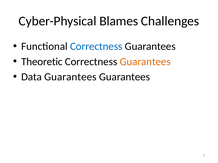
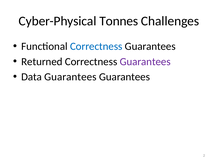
Blames: Blames -> Tonnes (119, 21)
Theoretic: Theoretic -> Returned (42, 62)
Guarantees colour: orange -> purple (145, 62)
